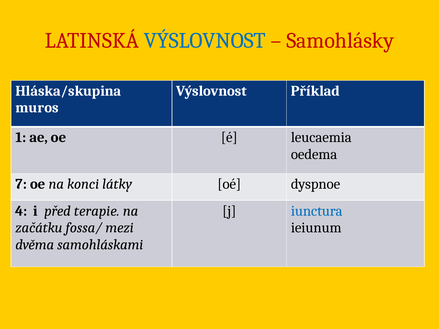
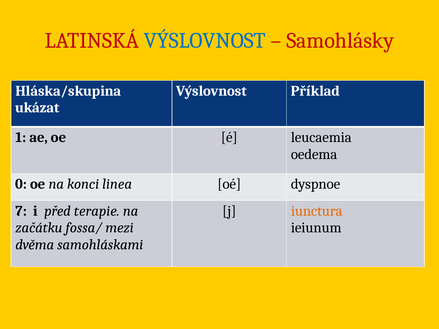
muros: muros -> ukázat (37, 108)
7: 7 -> 0 (21, 184)
látky: látky -> linea (117, 184)
4: 4 -> 7 (21, 211)
iunctura colour: blue -> orange (317, 211)
